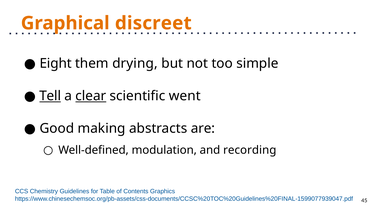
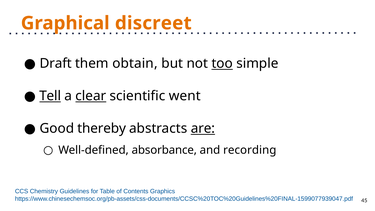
Eight: Eight -> Draft (56, 63)
drying: drying -> obtain (135, 63)
too underline: none -> present (222, 63)
making: making -> thereby (102, 128)
are underline: none -> present (203, 128)
modulation: modulation -> absorbance (164, 150)
